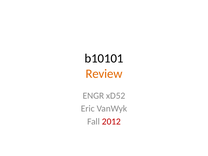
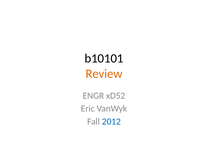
2012 colour: red -> blue (111, 122)
